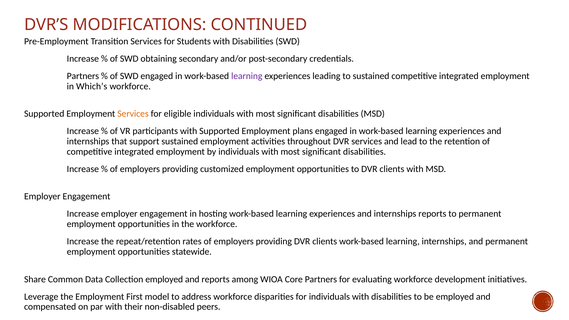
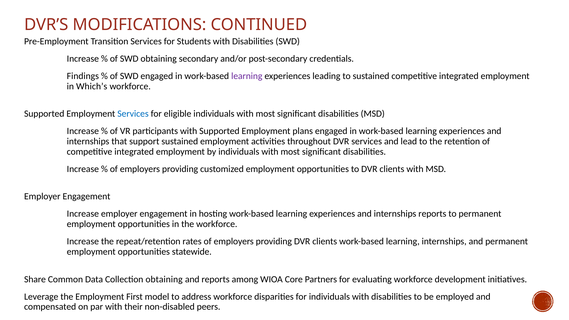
Partners: Partners -> Findings (83, 76)
Services colour: orange -> blue (133, 114)
Collection employed: employed -> obtaining (164, 279)
